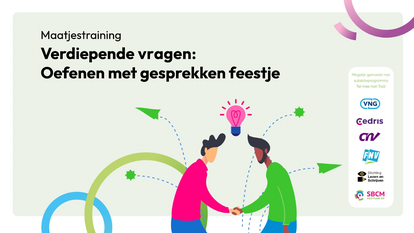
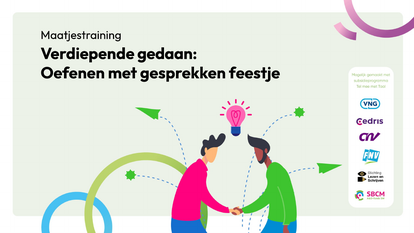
vragen: vragen -> gedaan (167, 54)
